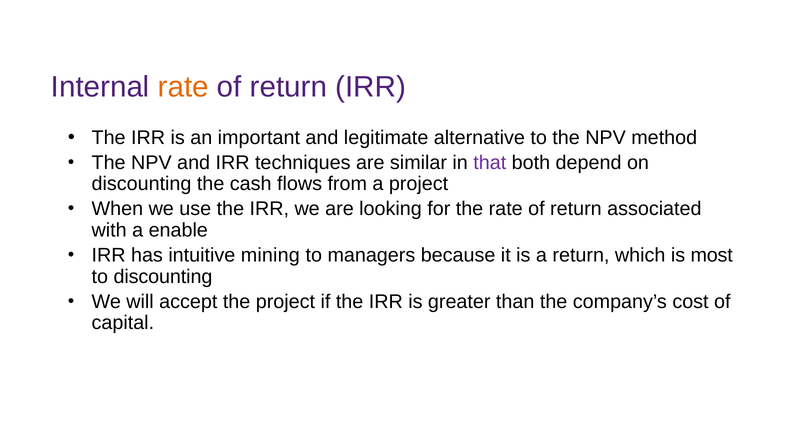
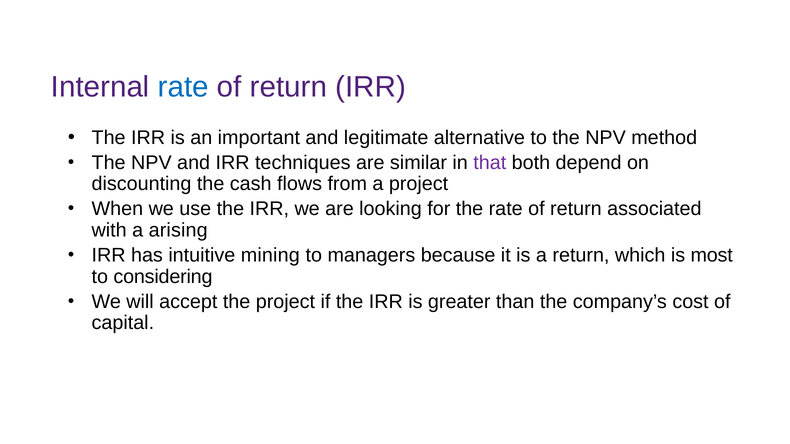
rate colour: orange -> blue (183, 87)
enable: enable -> arising (178, 230)
to discounting: discounting -> considering (163, 277)
